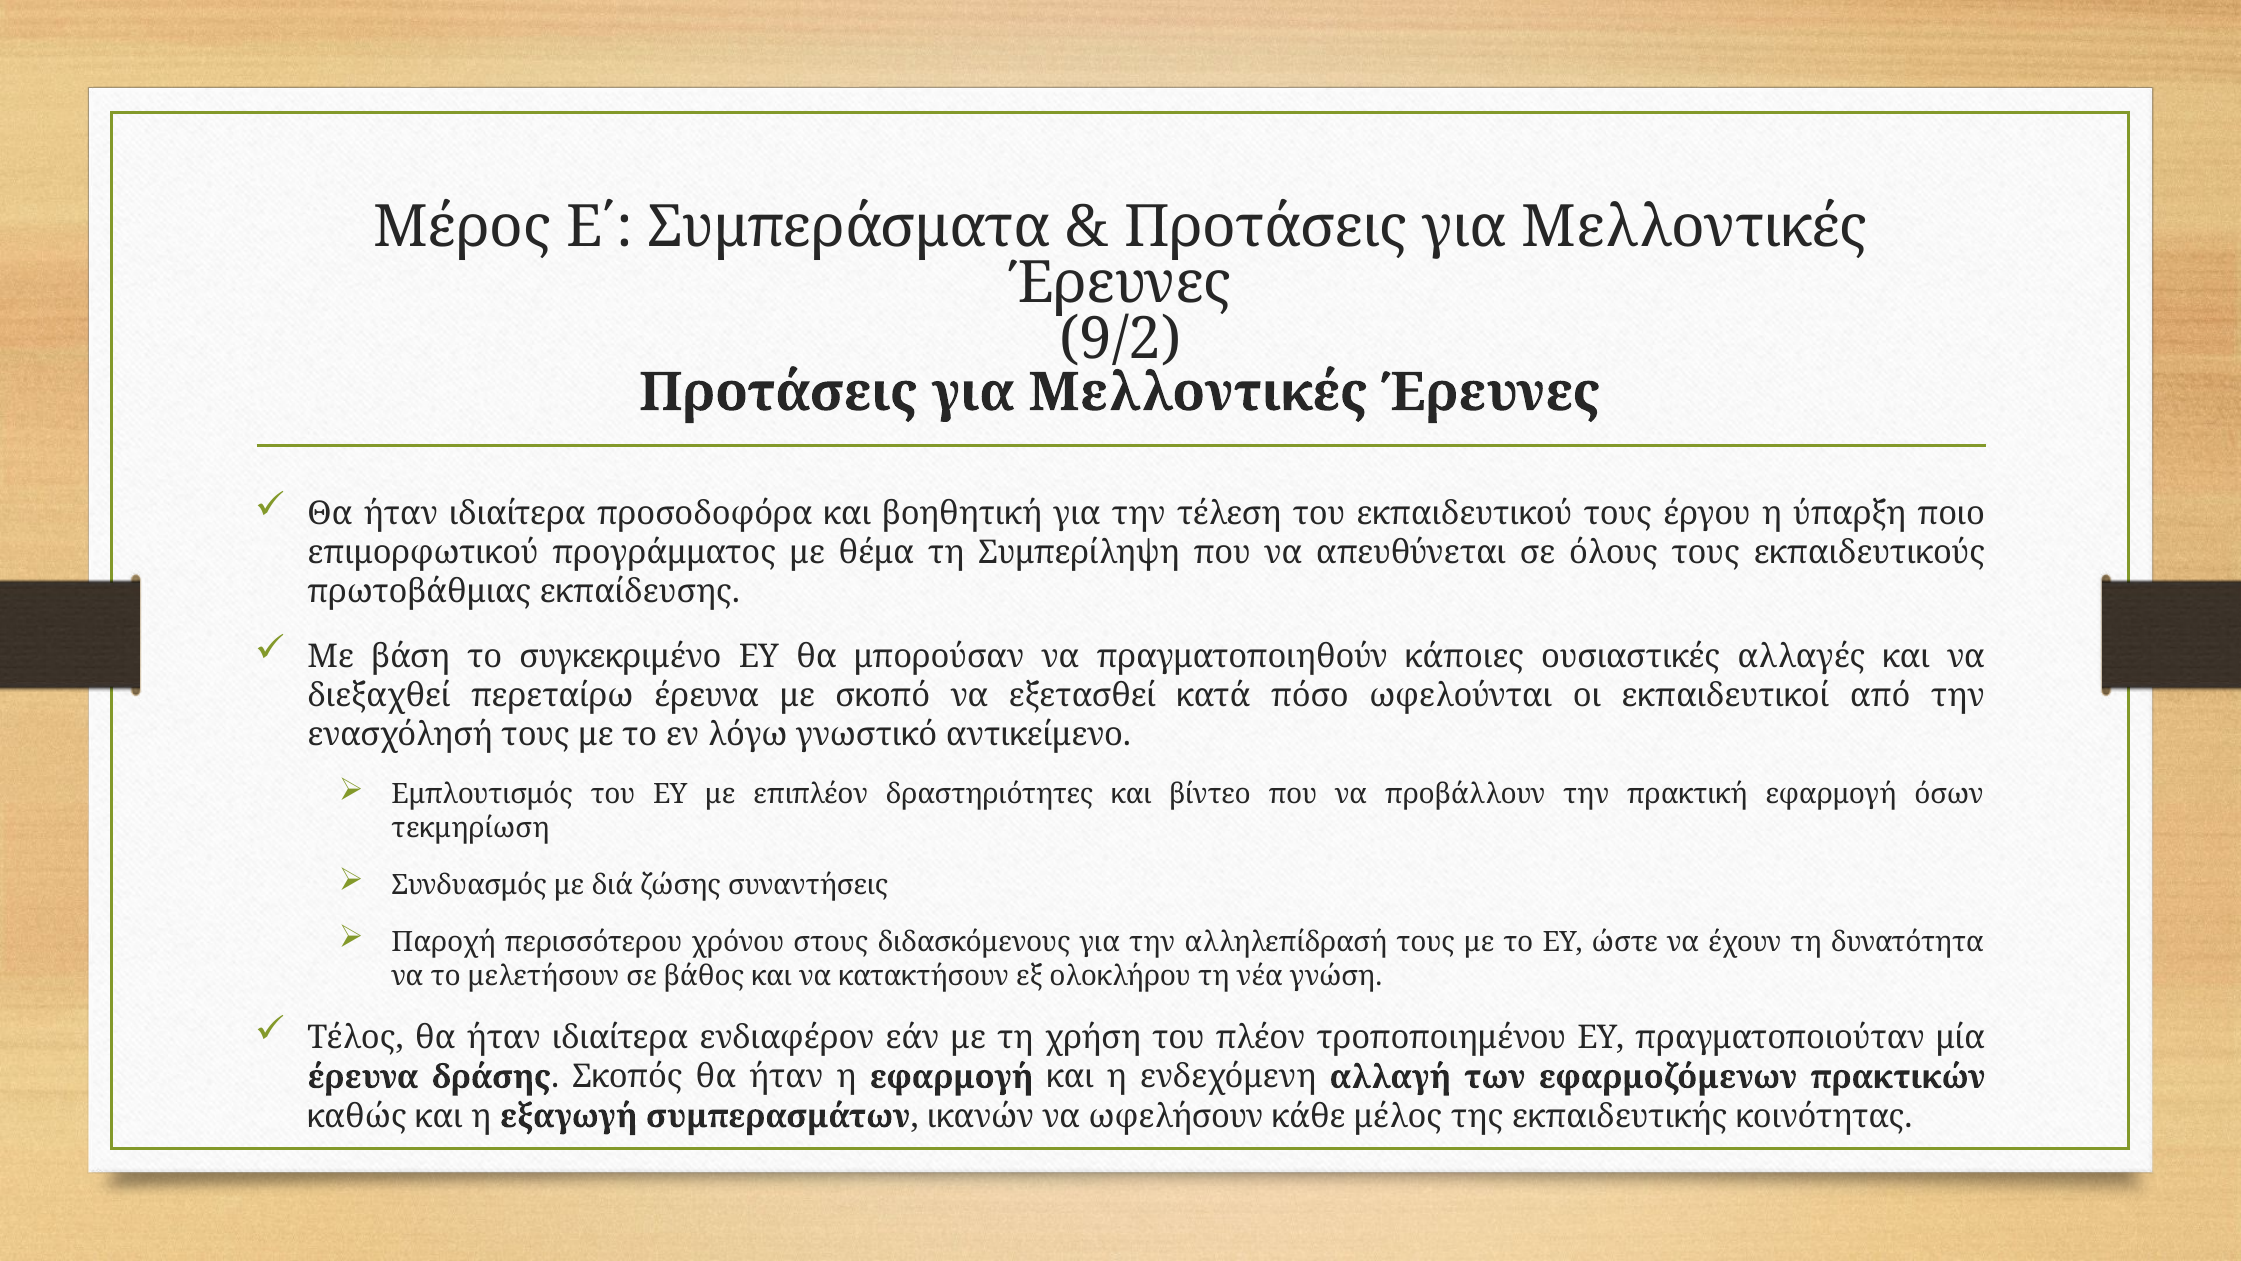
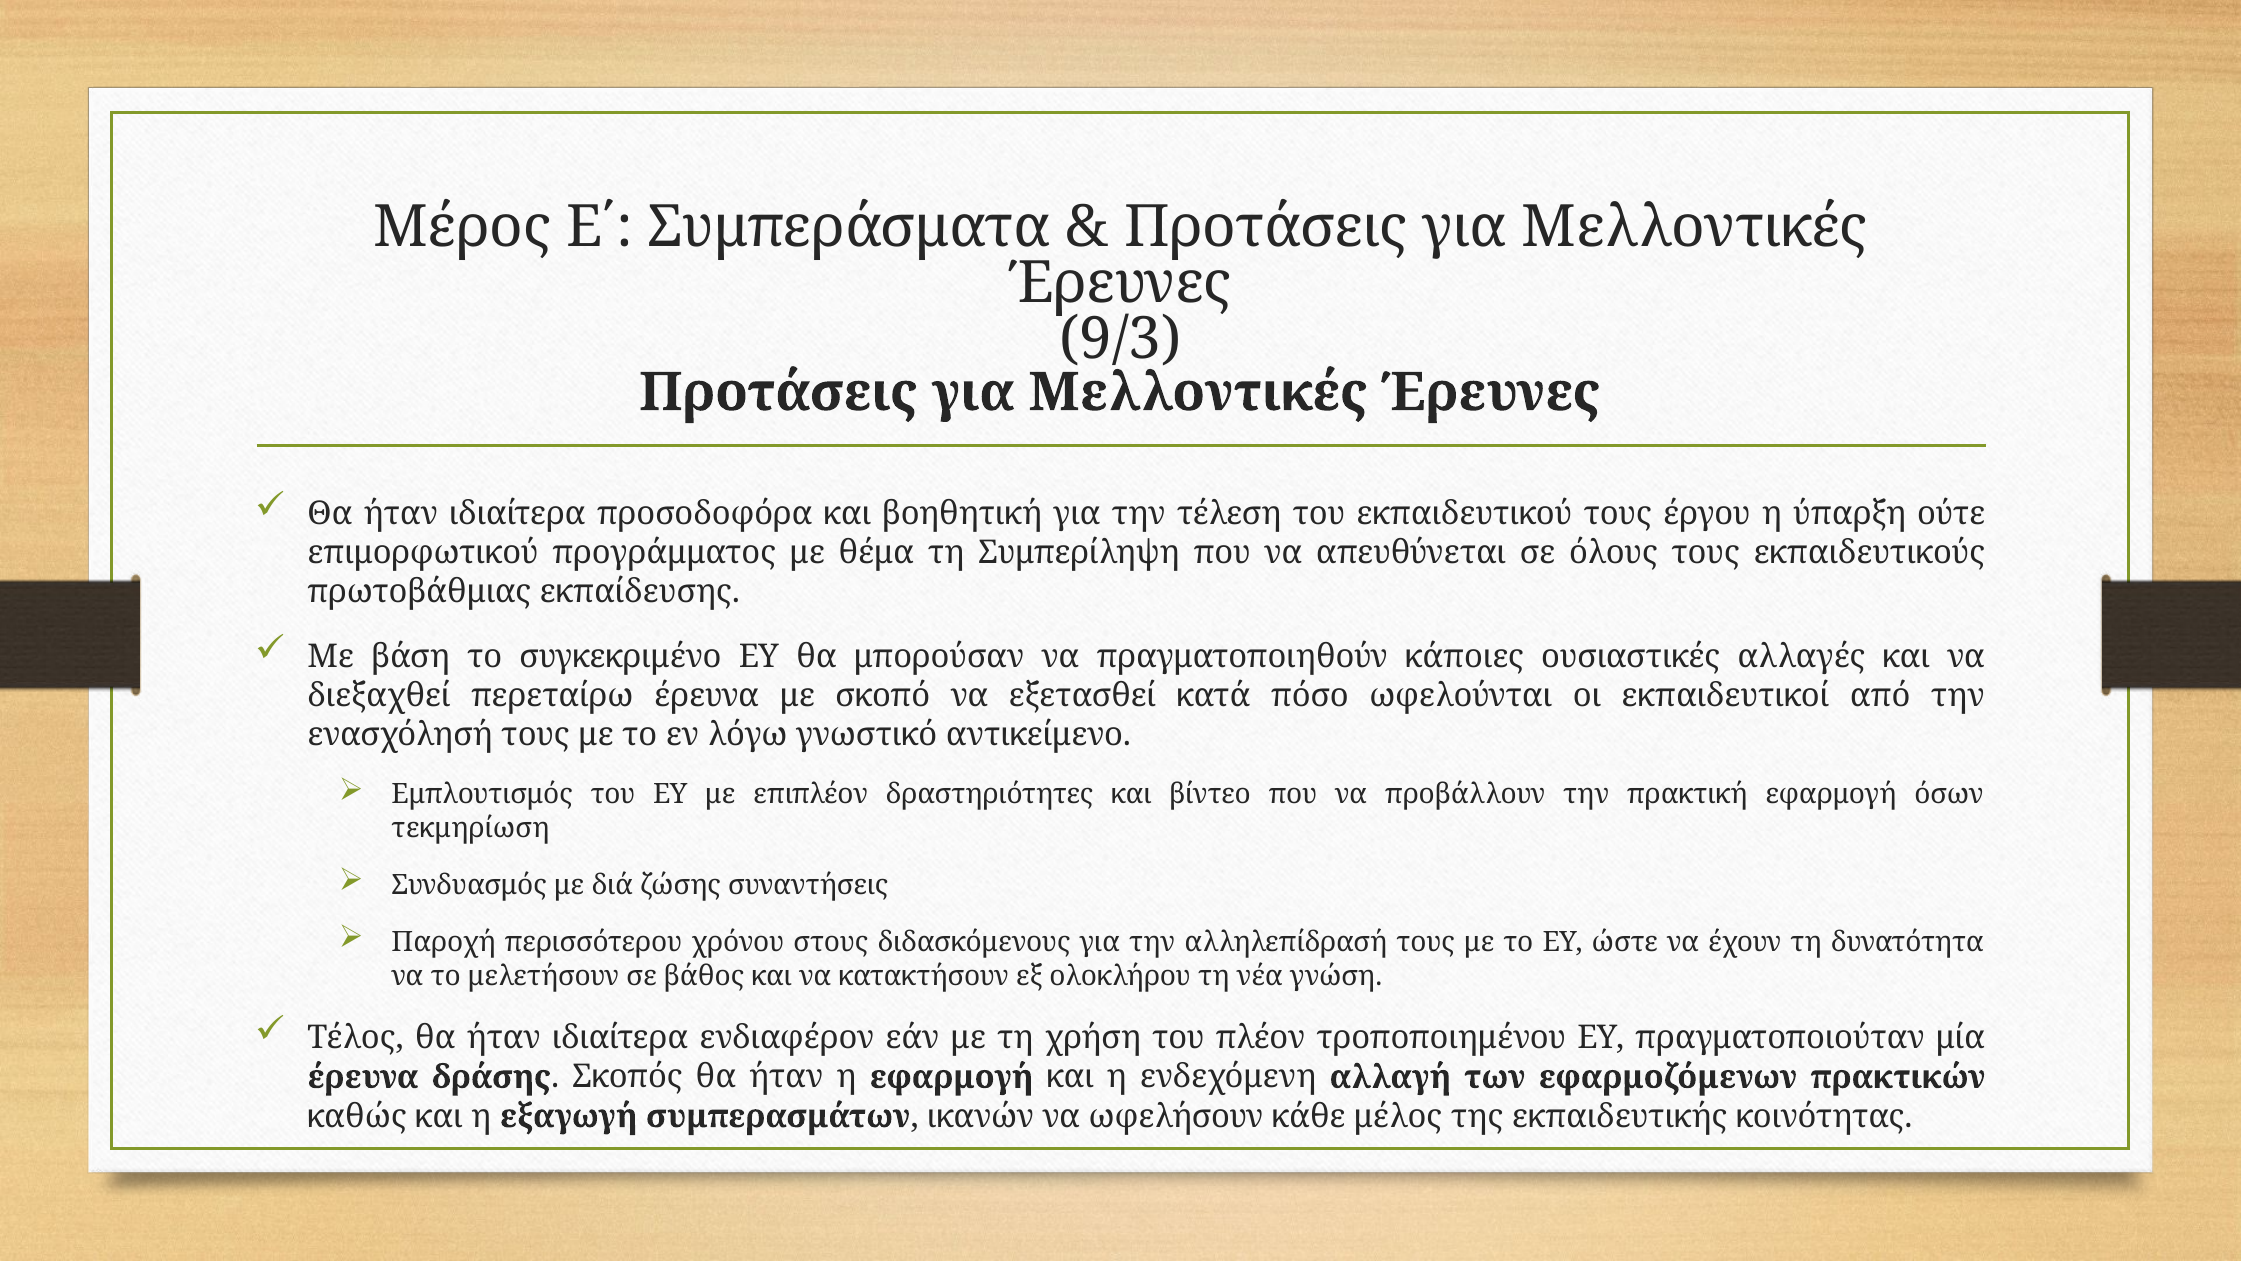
9/2: 9/2 -> 9/3 (1120, 339)
ποιο: ποιο -> ούτε (1951, 513)
